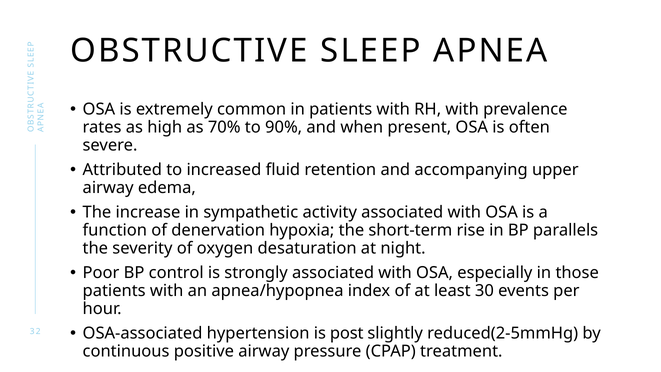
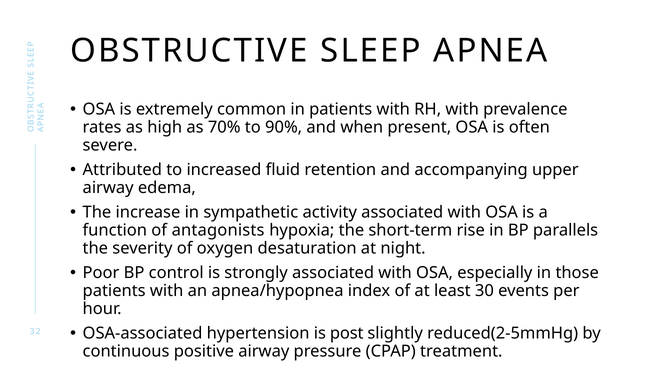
denervation: denervation -> antagonists (218, 230)
